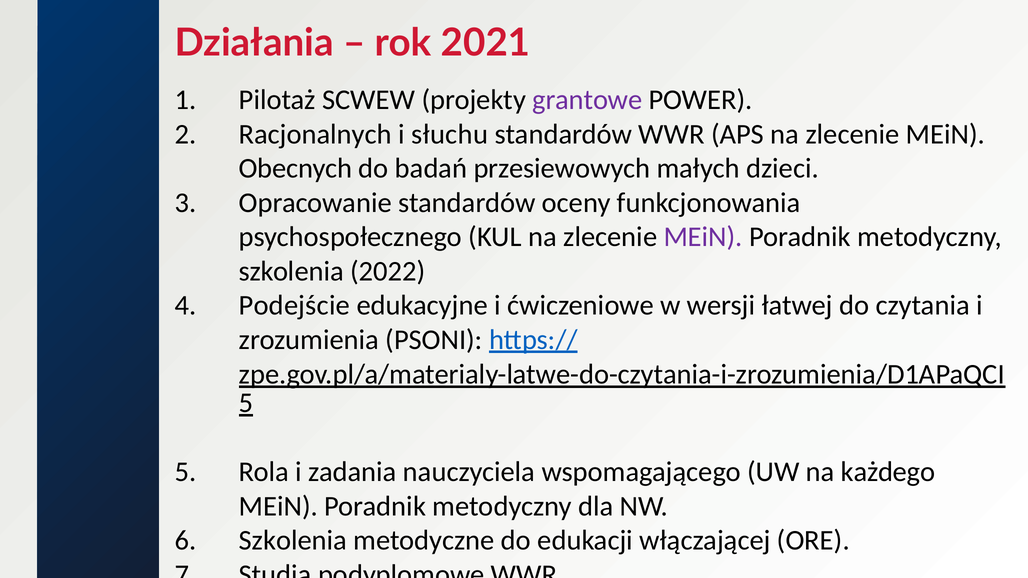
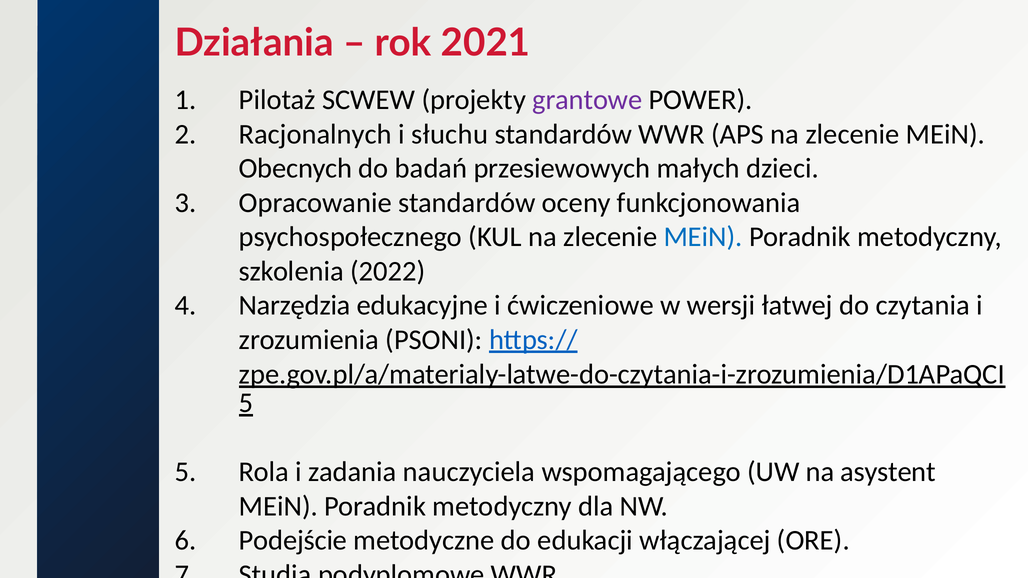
MEiN colour: purple -> blue (703, 237)
Podejście: Podejście -> Narzędzia (295, 305)
każdego: każdego -> asystent (888, 472)
Szkolenia: Szkolenia -> Podejście (293, 541)
